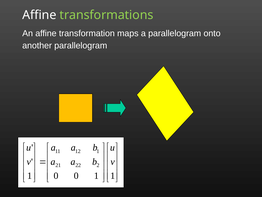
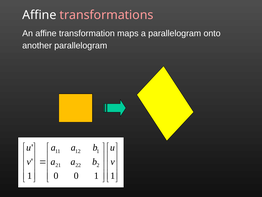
transformations colour: light green -> pink (106, 15)
